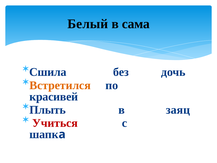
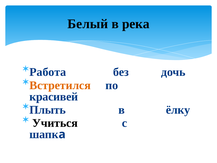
сама: сама -> река (136, 24)
Сшила: Сшила -> Работа (48, 72)
заяц: заяц -> ёлку (178, 110)
Учиться colour: red -> black (55, 123)
